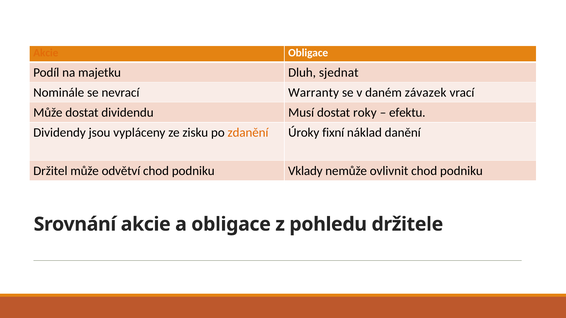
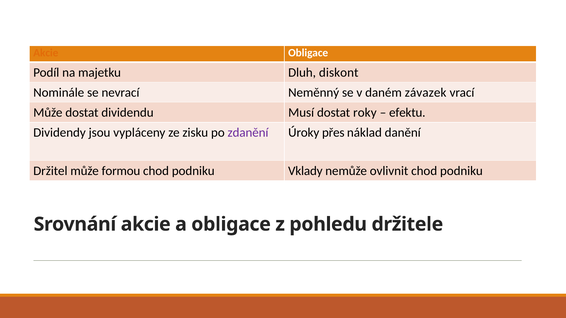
sjednat: sjednat -> diskont (339, 73)
Warranty: Warranty -> Neměnný (314, 93)
zdanění colour: orange -> purple (248, 133)
fixní: fixní -> přes (333, 133)
odvětví: odvětví -> formou (121, 171)
